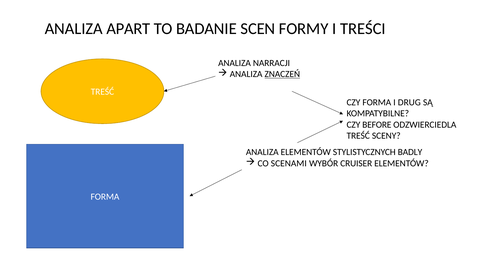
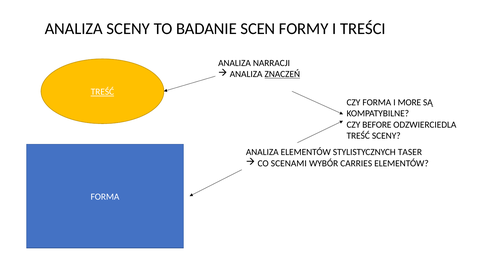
ANALIZA APART: APART -> SCENY (128, 29)
TREŚĆ underline: none -> present (102, 92)
DRUG: DRUG -> MORE (409, 102)
BADLY: BADLY -> TASER (410, 152)
CRUISER: CRUISER -> CARRIES (356, 163)
